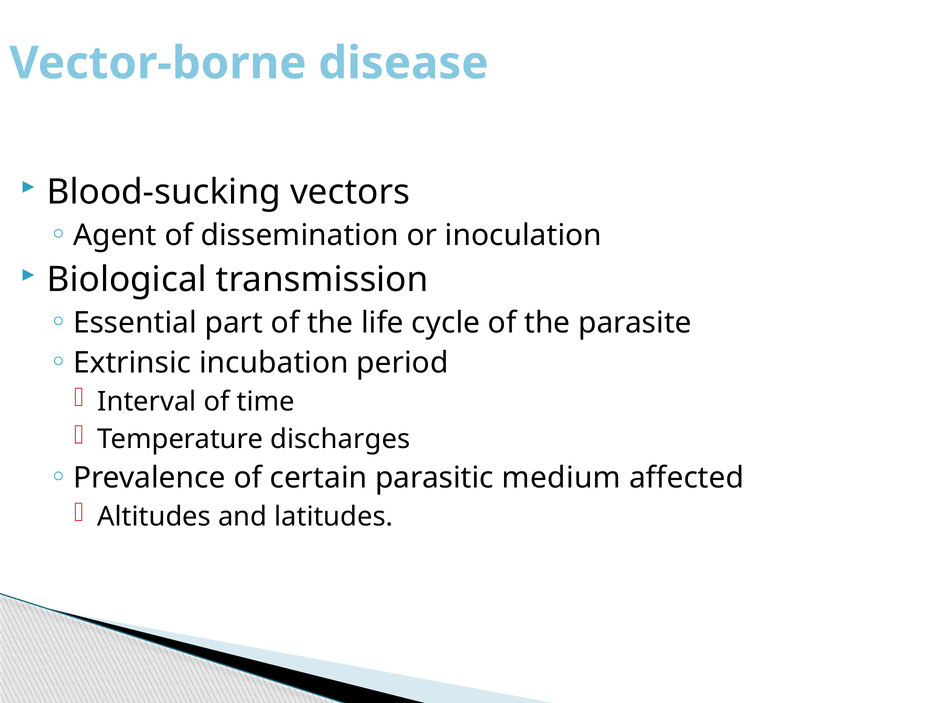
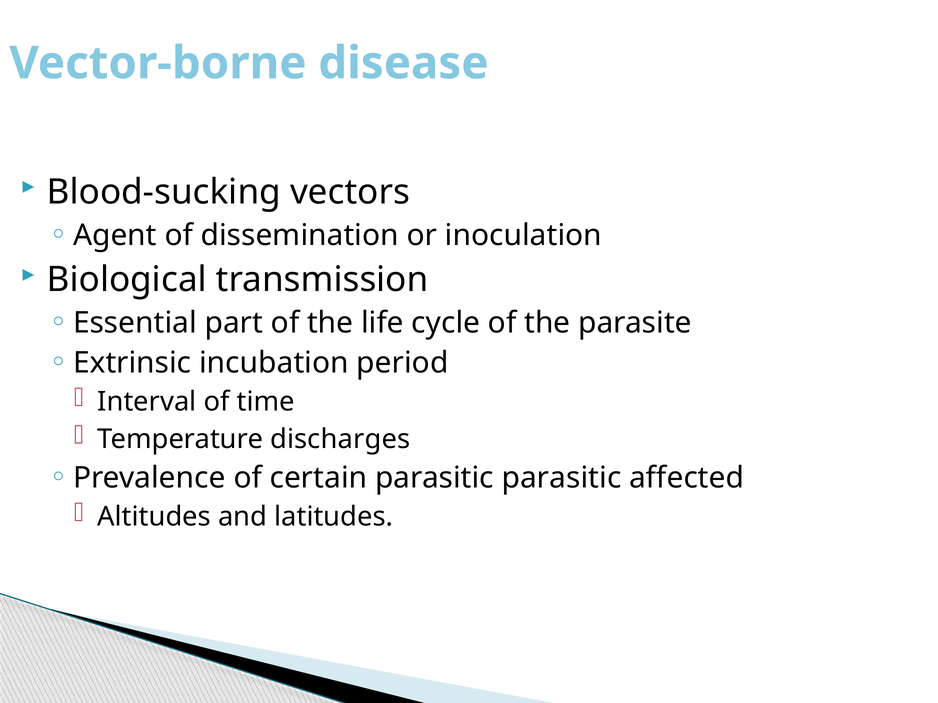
parasitic medium: medium -> parasitic (562, 478)
